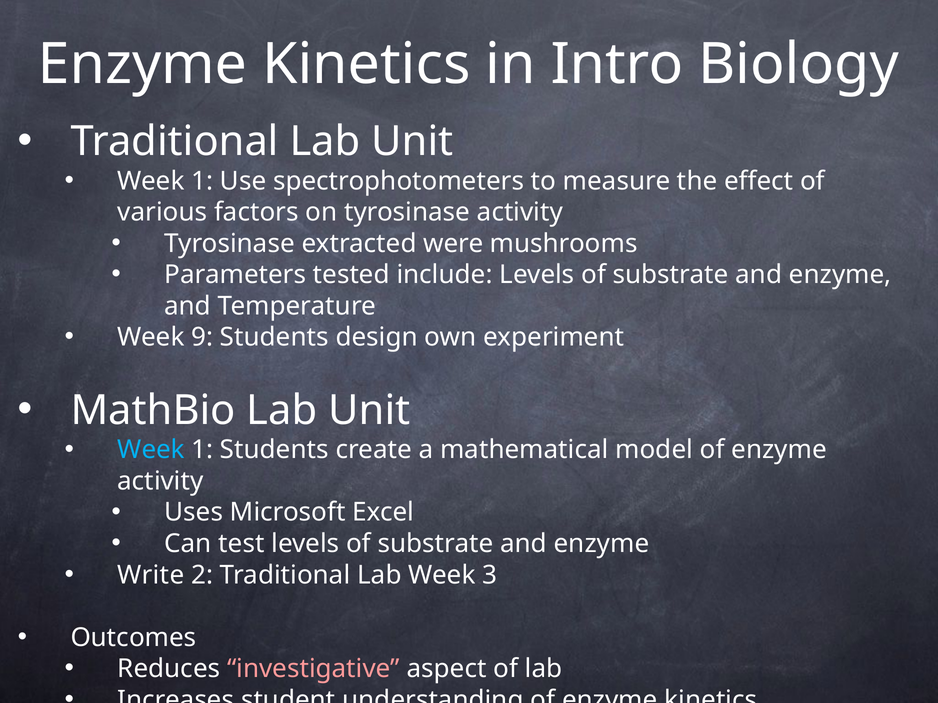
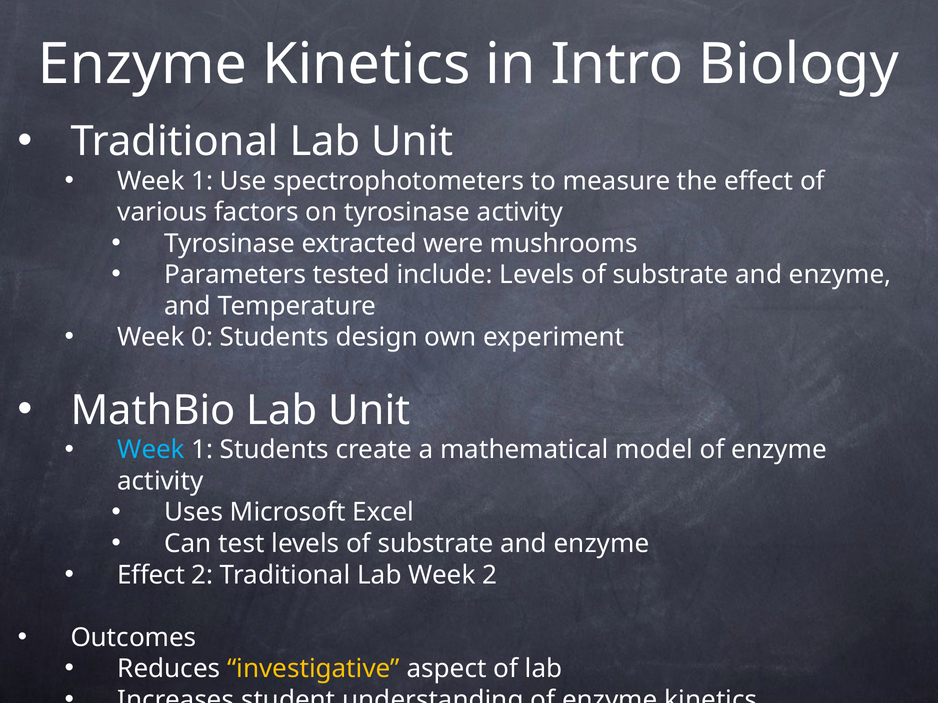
9: 9 -> 0 (202, 338)
Write: Write -> Effect (151, 575)
Week 3: 3 -> 2 (490, 575)
investigative colour: pink -> yellow (313, 669)
